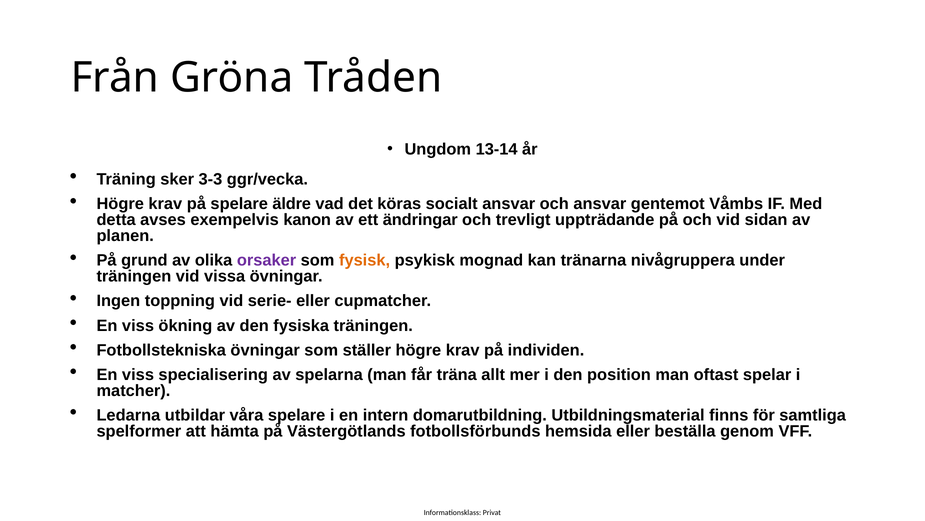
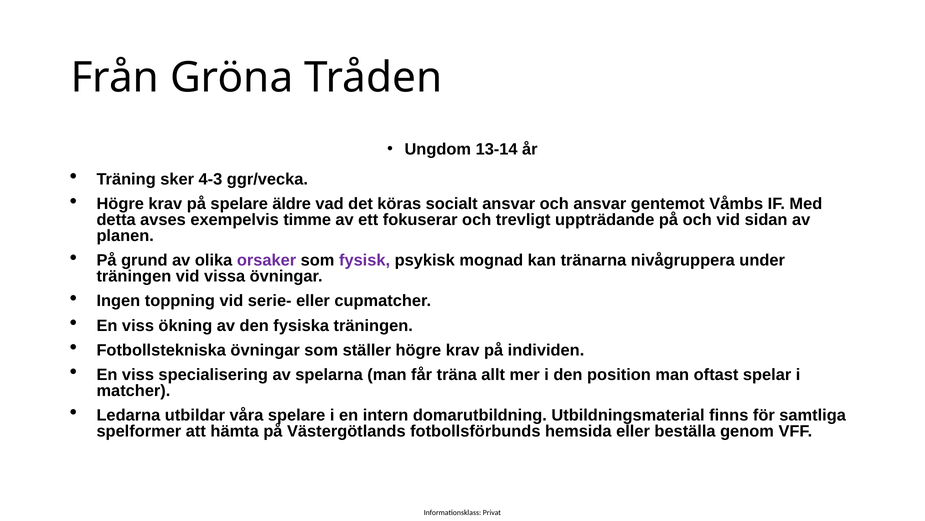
3-3: 3-3 -> 4-3 (210, 179)
kanon: kanon -> timme (307, 220)
ändringar: ändringar -> fokuserar (420, 220)
fysisk colour: orange -> purple (365, 260)
